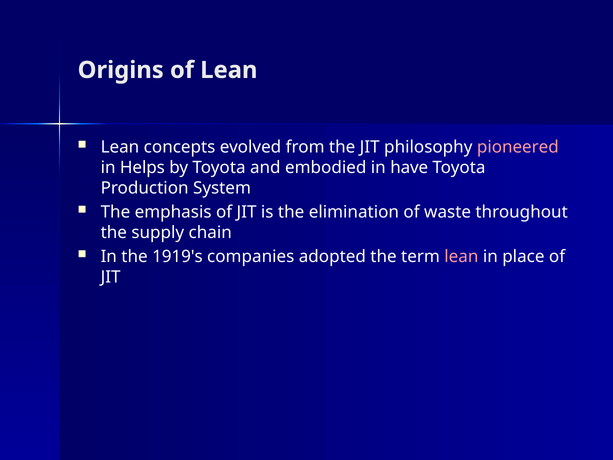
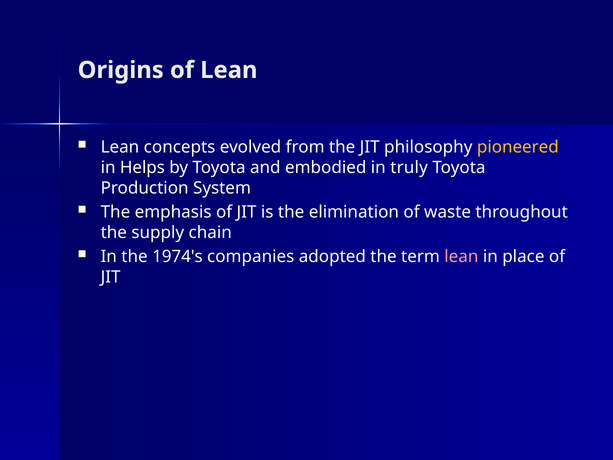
pioneered colour: pink -> yellow (518, 147)
have: have -> truly (409, 168)
1919's: 1919's -> 1974's (177, 256)
